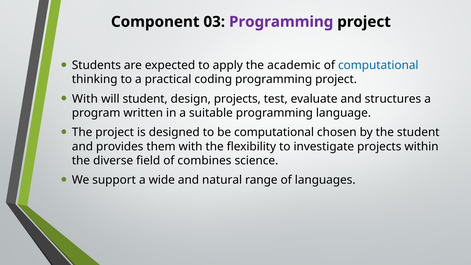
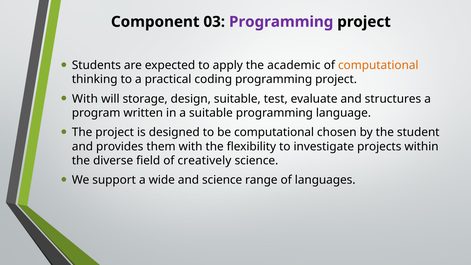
computational colour: blue -> orange (378, 65)
will student: student -> storage (145, 99)
design projects: projects -> suitable (237, 99)
combines: combines -> creatively (204, 161)
and natural: natural -> science (222, 180)
